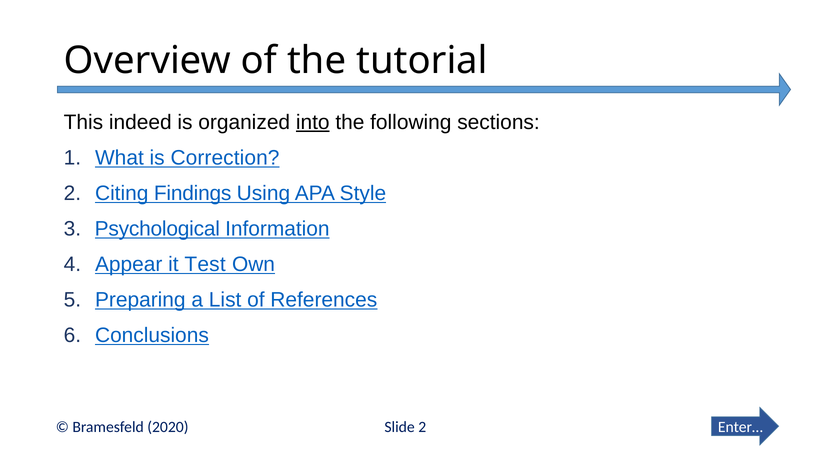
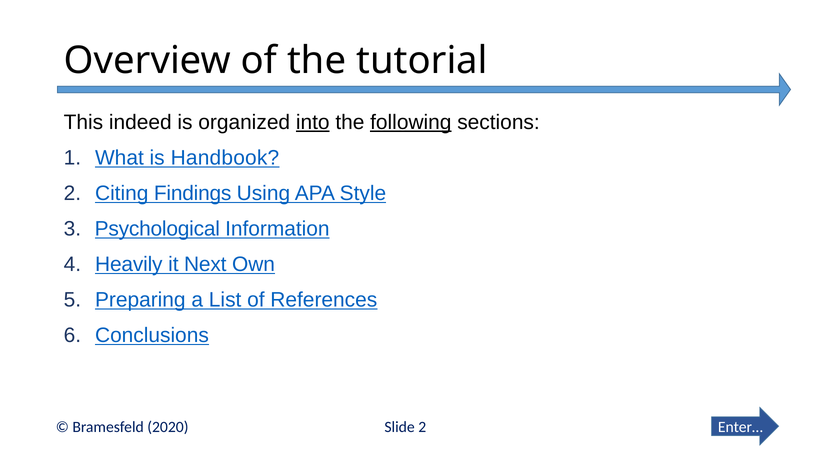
following underline: none -> present (411, 122)
Correction: Correction -> Handbook (225, 158)
Appear: Appear -> Heavily (129, 264)
Test: Test -> Next (205, 264)
